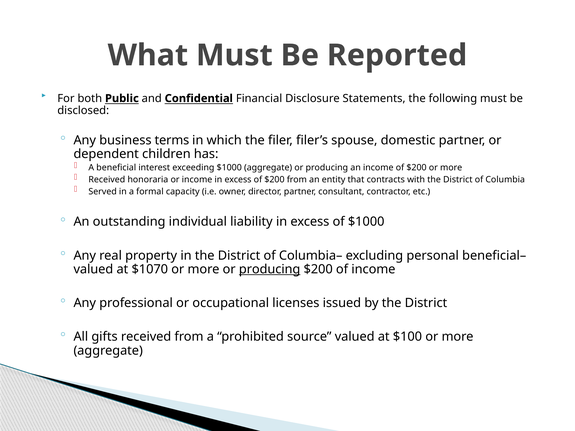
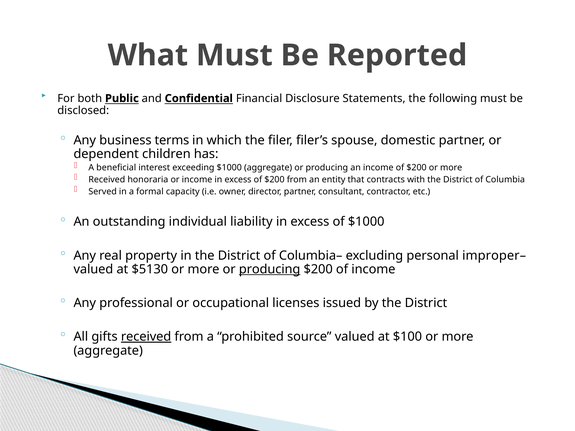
beneficial–: beneficial– -> improper– (494, 256)
$1070: $1070 -> $5130 (150, 269)
received underline: none -> present (146, 337)
